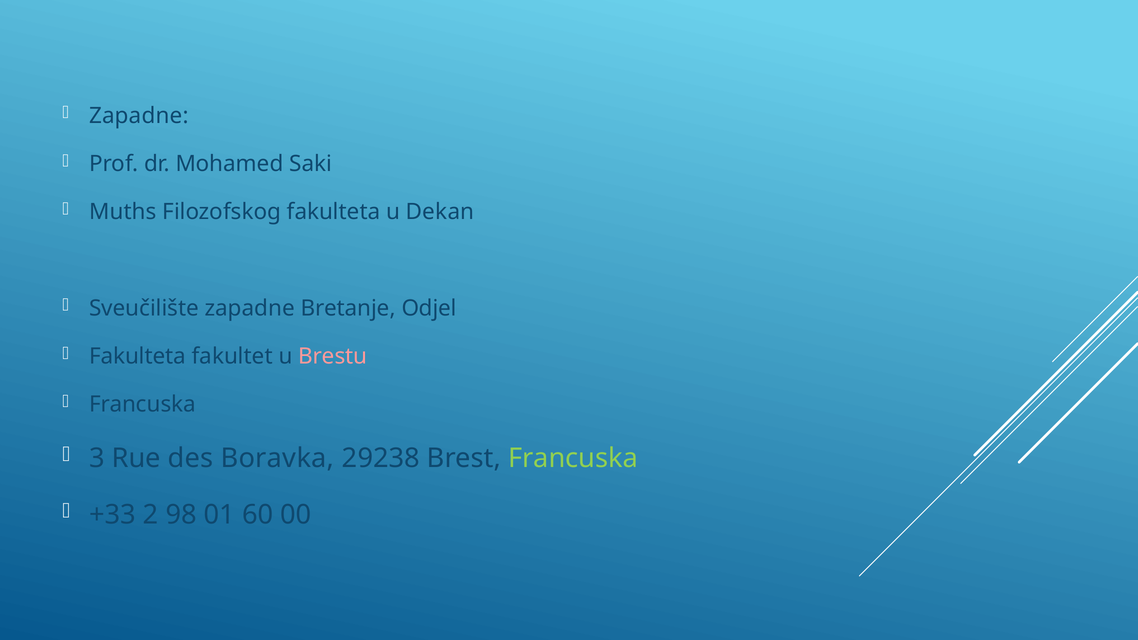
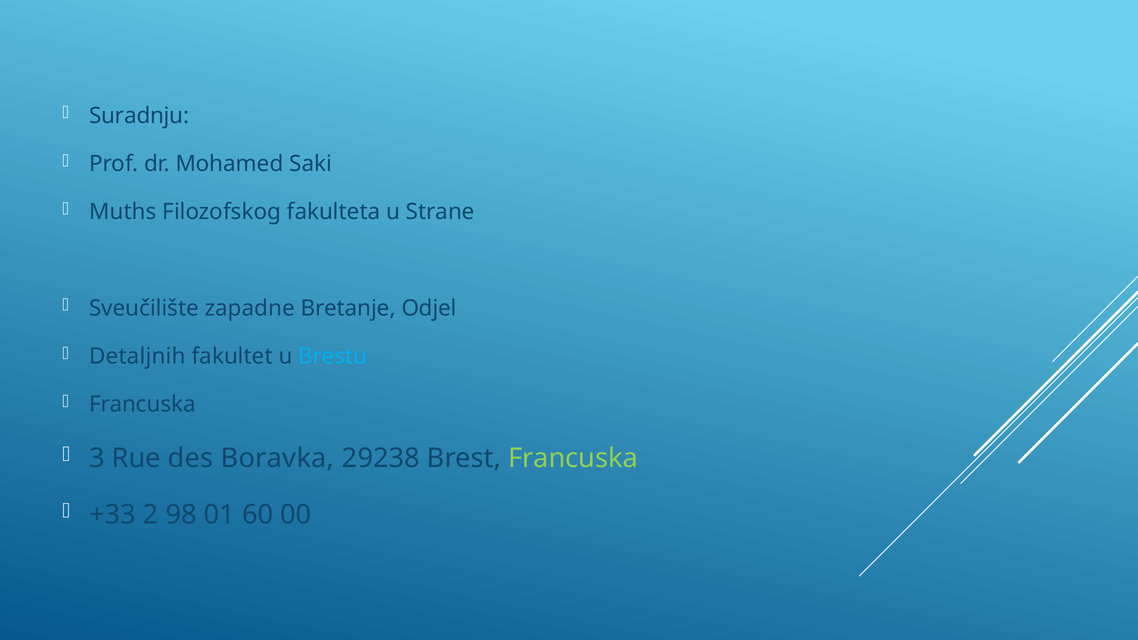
Zapadne: Zapadne -> Suradnju (139, 116)
Dekan: Dekan -> Strane (440, 212)
Fakulteta: Fakulteta -> Detaljnih (137, 356)
Brestu colour: pink -> light blue (333, 356)
